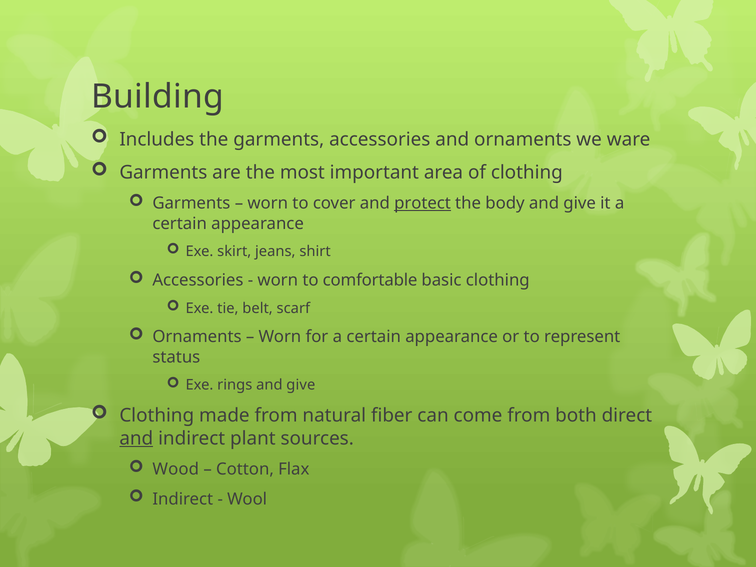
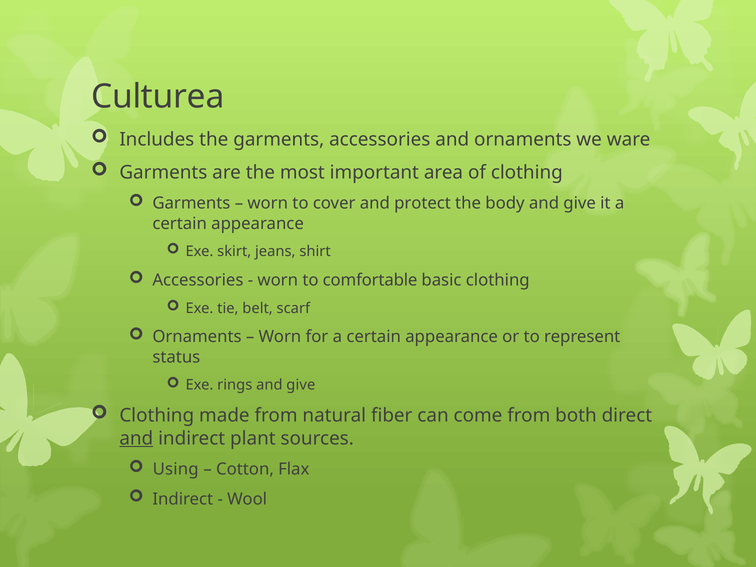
Building: Building -> Culturea (158, 96)
protect underline: present -> none (423, 203)
Wood: Wood -> Using (176, 469)
